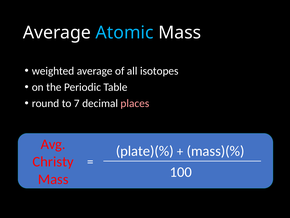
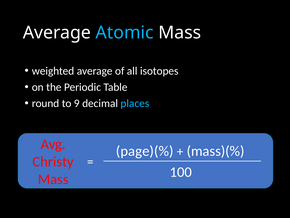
7: 7 -> 9 (77, 103)
places colour: pink -> light blue (135, 103)
plate)(%: plate)(% -> page)(% (145, 151)
